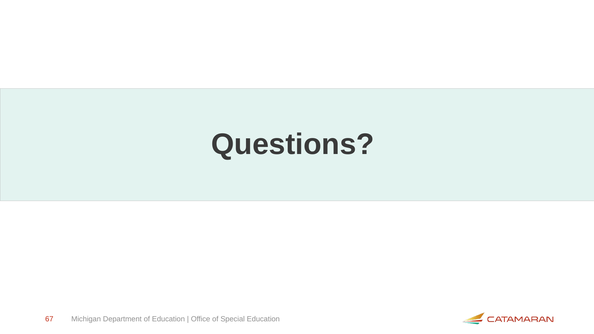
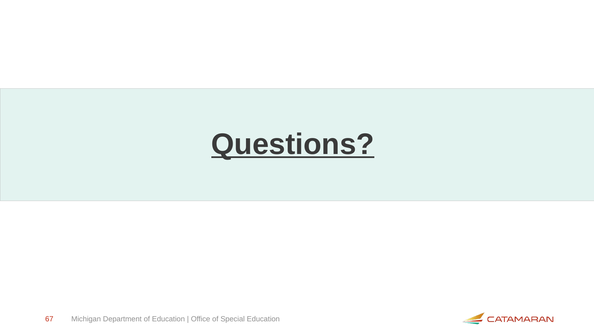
Questions underline: none -> present (293, 144)
